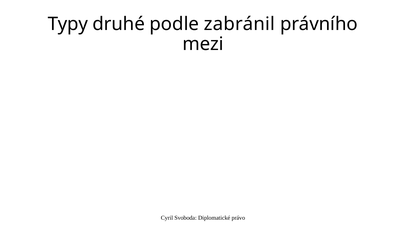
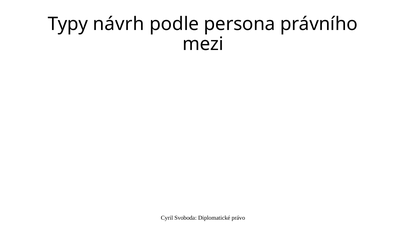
druhé: druhé -> návrh (119, 24)
zabránil: zabránil -> persona (240, 24)
